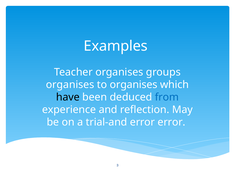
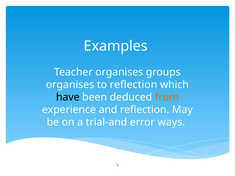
to organises: organises -> reflection (134, 85)
from colour: blue -> orange (167, 97)
error error: error -> ways (171, 122)
